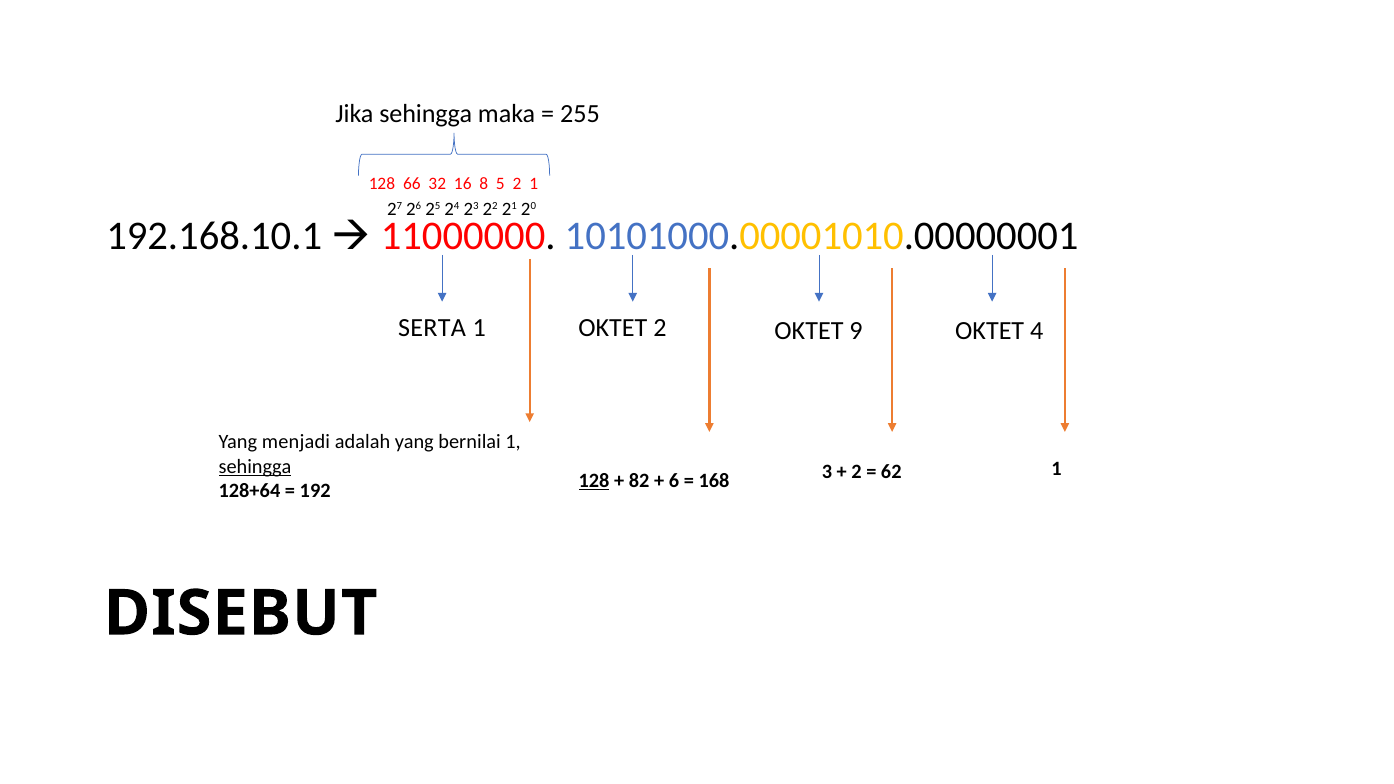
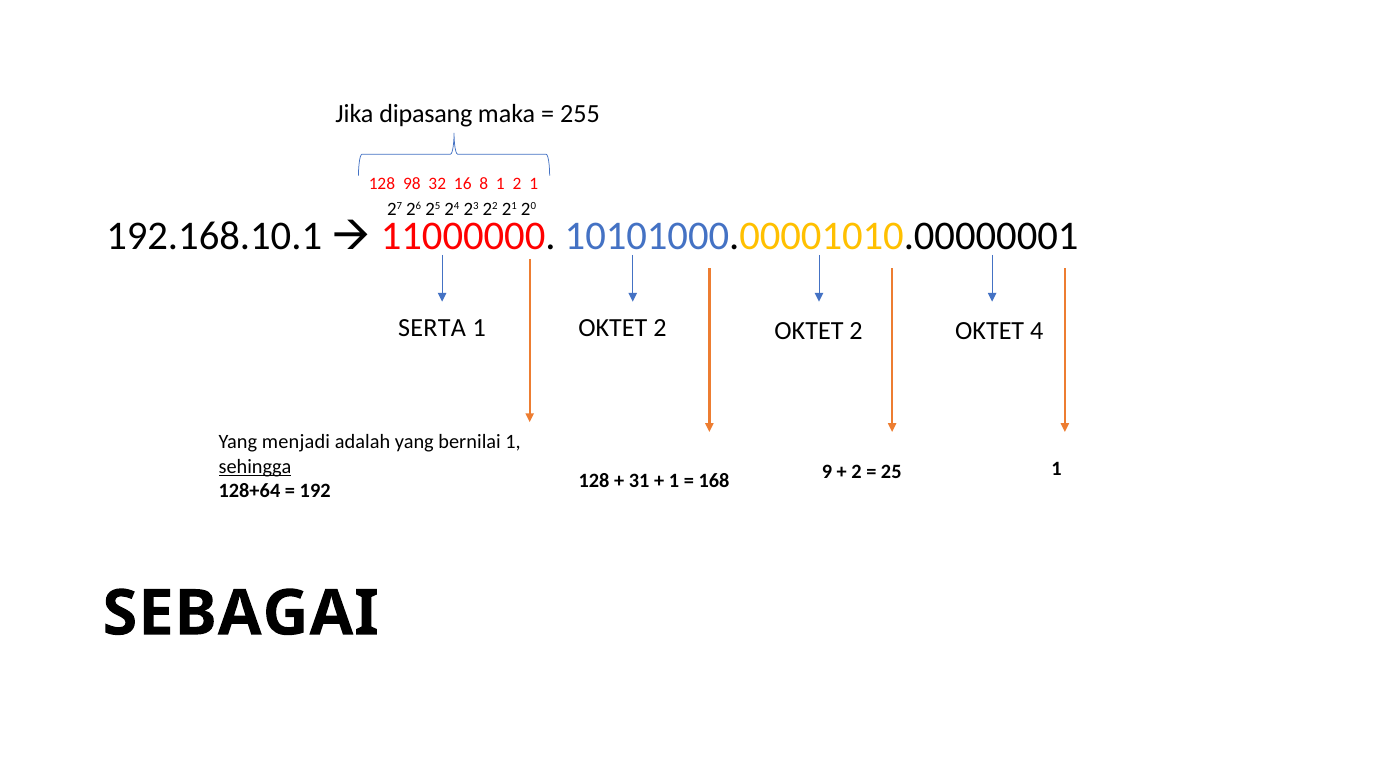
Jika sehingga: sehingga -> dipasang (426, 113)
66: 66 -> 98 (412, 184)
8 5: 5 -> 1 (500, 184)
2 OKTET 9: 9 -> 2 (856, 331)
128 underline: present -> none (594, 481)
82: 82 -> 31 (639, 481)
6: 6 -> 1 (674, 481)
3: 3 -> 9 (827, 472)
62: 62 -> 25 (891, 472)
DISEBUT: DISEBUT -> SEBAGAI (241, 614)
